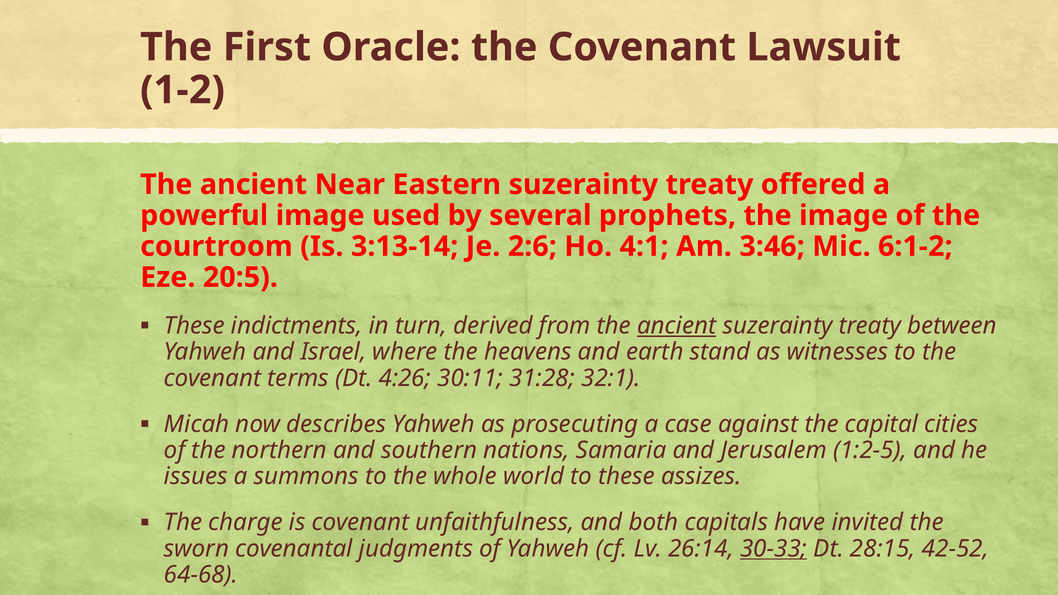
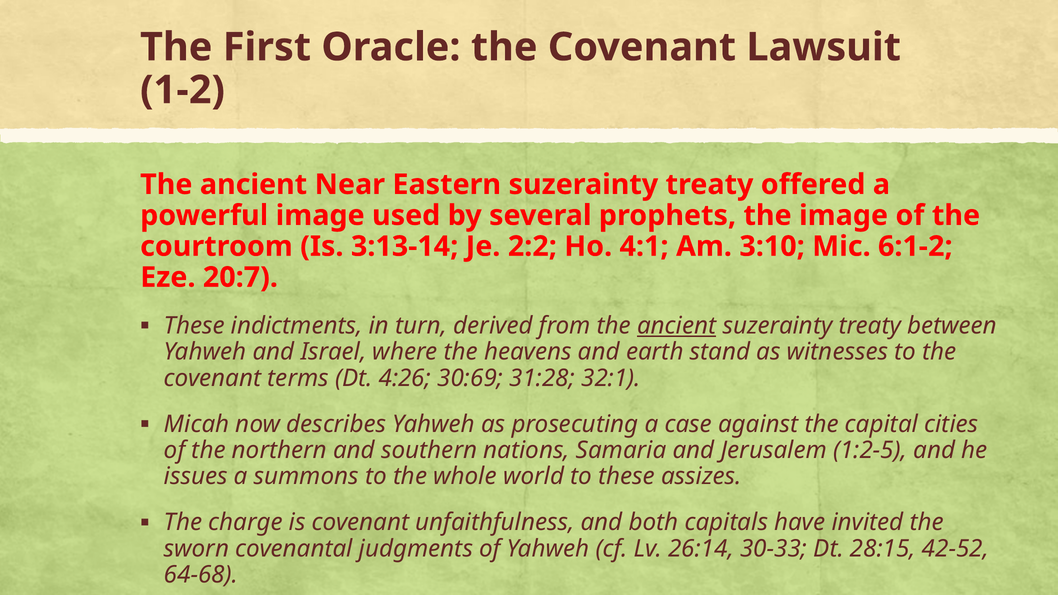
2:6: 2:6 -> 2:2 (532, 246)
3:46: 3:46 -> 3:10 (772, 246)
20:5: 20:5 -> 20:7 (240, 277)
30:11: 30:11 -> 30:69 (470, 378)
30-33 underline: present -> none (774, 549)
